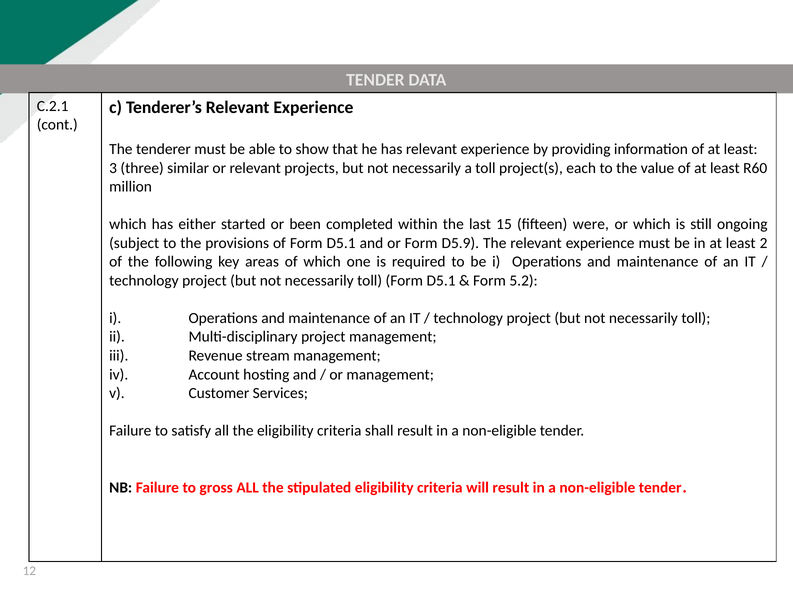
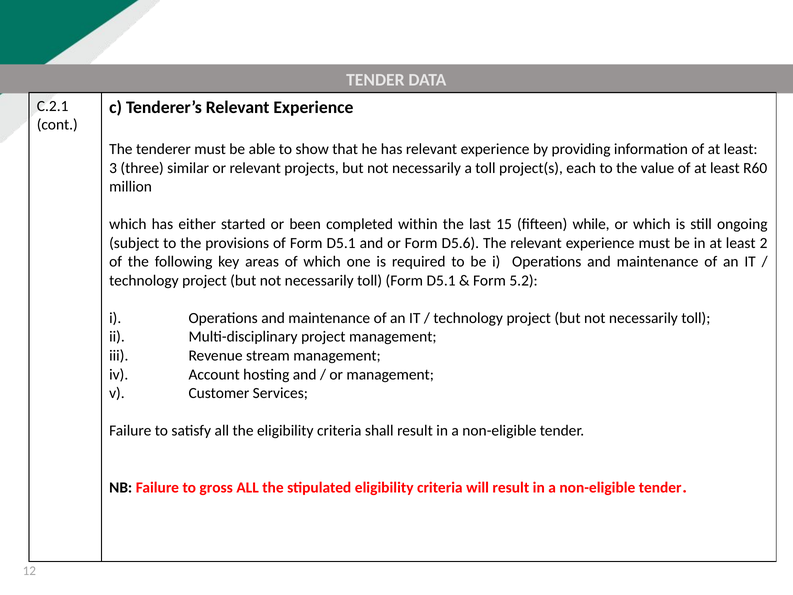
were: were -> while (591, 224)
D5.9: D5.9 -> D5.6 (460, 243)
